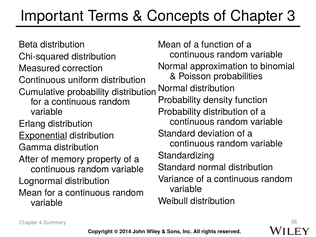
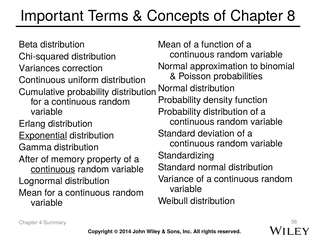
3: 3 -> 8 (291, 16)
Measured: Measured -> Variances (39, 68)
continuous underline: none -> present (53, 169)
